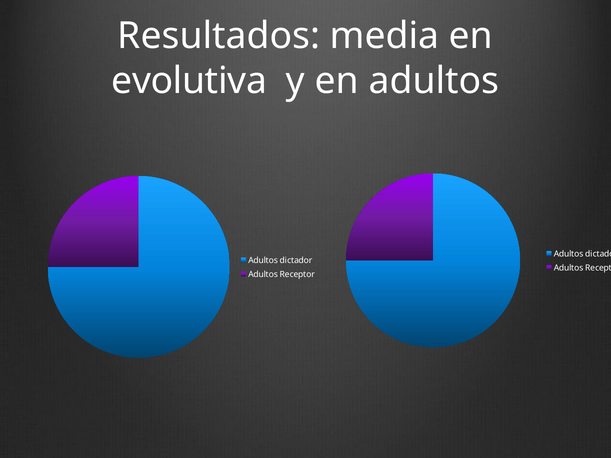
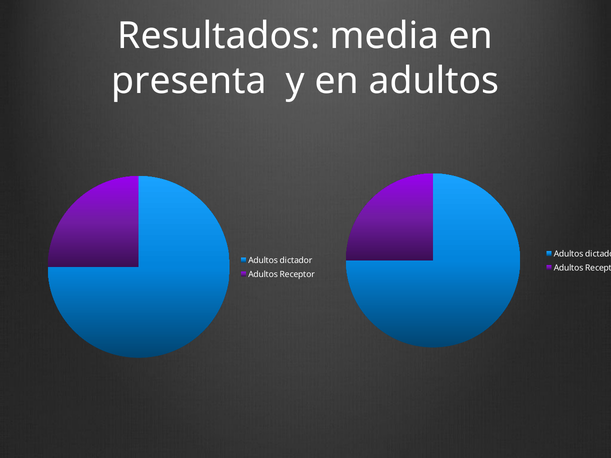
evolutiva: evolutiva -> presenta (189, 81)
